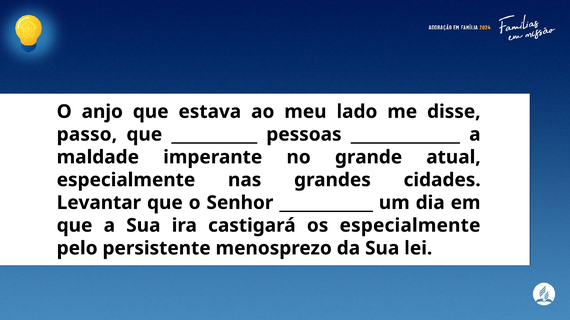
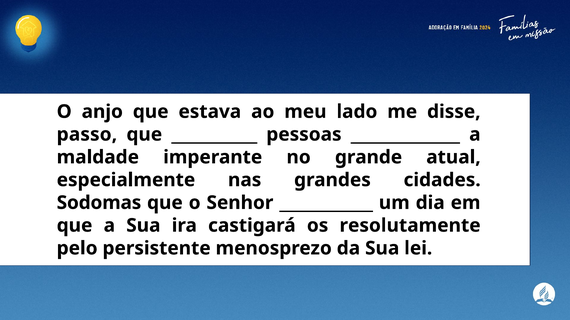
Levantar: Levantar -> Sodomas (99, 203)
os especialmente: especialmente -> resolutamente (410, 226)
